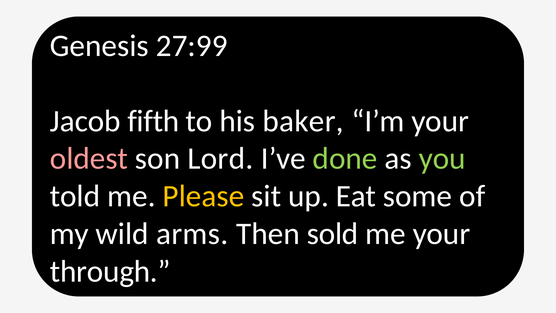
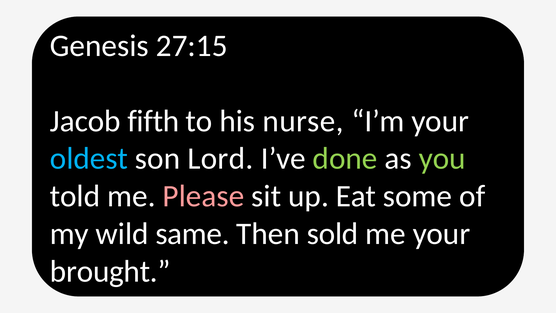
27:99: 27:99 -> 27:15 (192, 46)
baker: baker -> nurse (303, 121)
oldest colour: pink -> light blue (89, 159)
Please colour: yellow -> pink (203, 196)
arms: arms -> same (193, 234)
through: through -> brought (110, 271)
